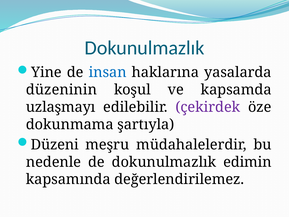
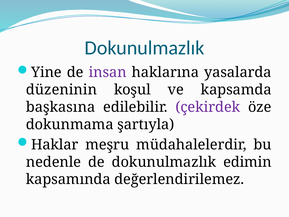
insan colour: blue -> purple (108, 72)
uzlaşmayı: uzlaşmayı -> başkasına (61, 107)
Düzeni: Düzeni -> Haklar (55, 145)
